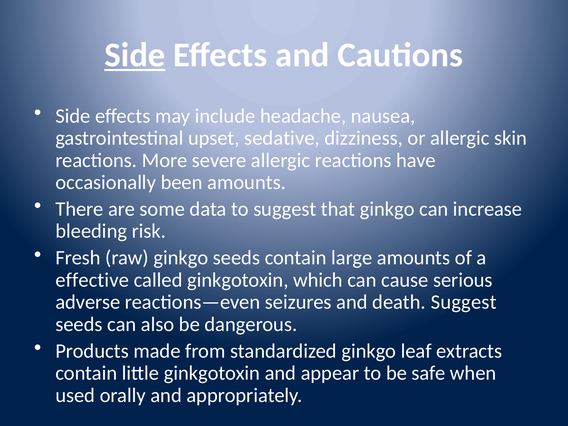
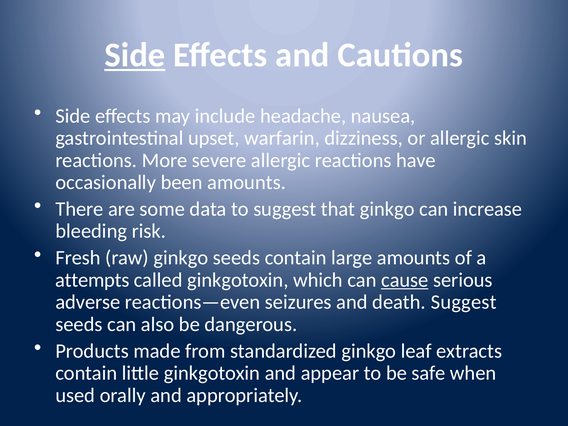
sedative: sedative -> warfarin (282, 138)
effective: effective -> attempts (92, 280)
cause underline: none -> present (405, 280)
